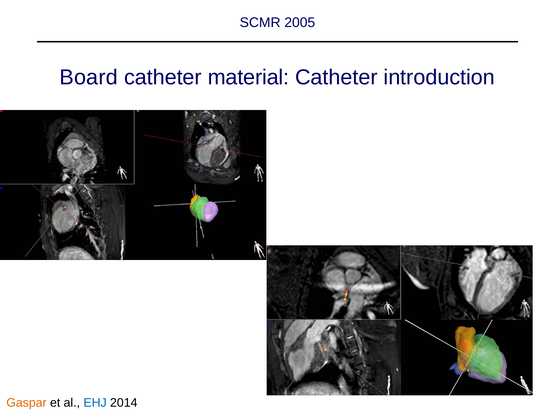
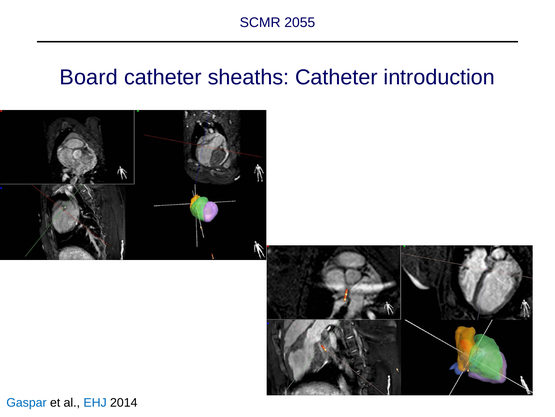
2005: 2005 -> 2055 (300, 22)
material: material -> sheaths (248, 77)
Gaspar colour: orange -> blue (26, 402)
